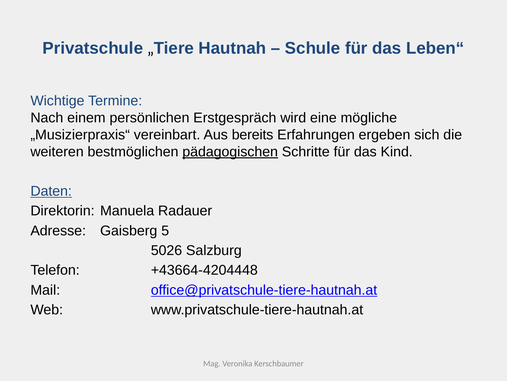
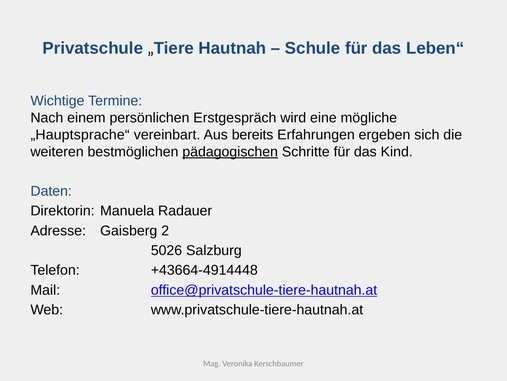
„Musizierpraxis“: „Musizierpraxis“ -> „Hauptsprache“ (80, 135)
Daten underline: present -> none (51, 191)
5: 5 -> 2 (165, 230)
+43664-4204448: +43664-4204448 -> +43664-4914448 (204, 270)
